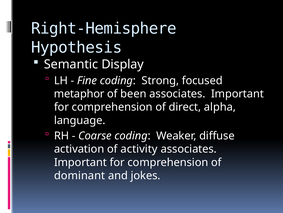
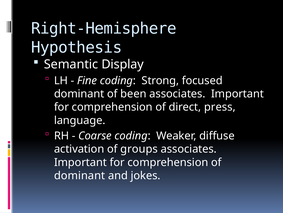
metaphor: metaphor -> dominant (79, 94)
alpha: alpha -> press (220, 107)
activity: activity -> groups (139, 149)
